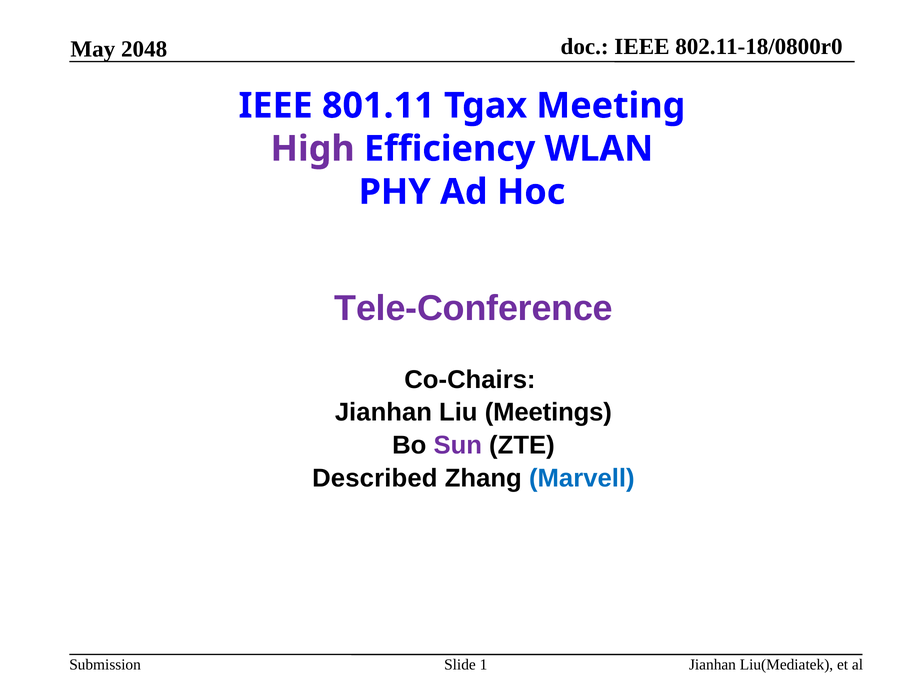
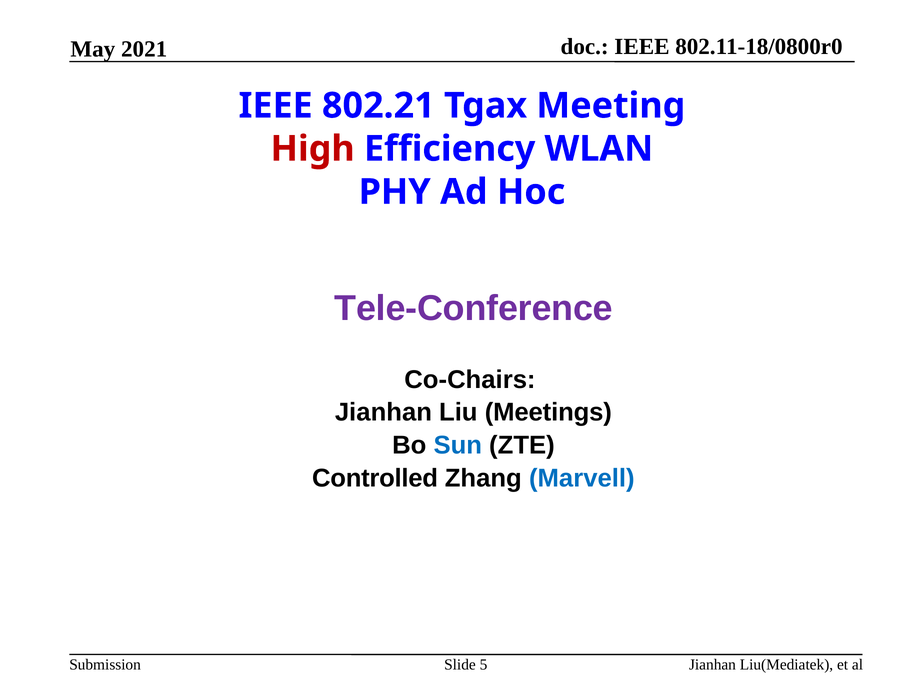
2048: 2048 -> 2021 (144, 49)
801.11: 801.11 -> 802.21 (378, 106)
High colour: purple -> red (313, 149)
Sun colour: purple -> blue (458, 445)
Described: Described -> Controlled (375, 478)
1: 1 -> 5 (484, 665)
